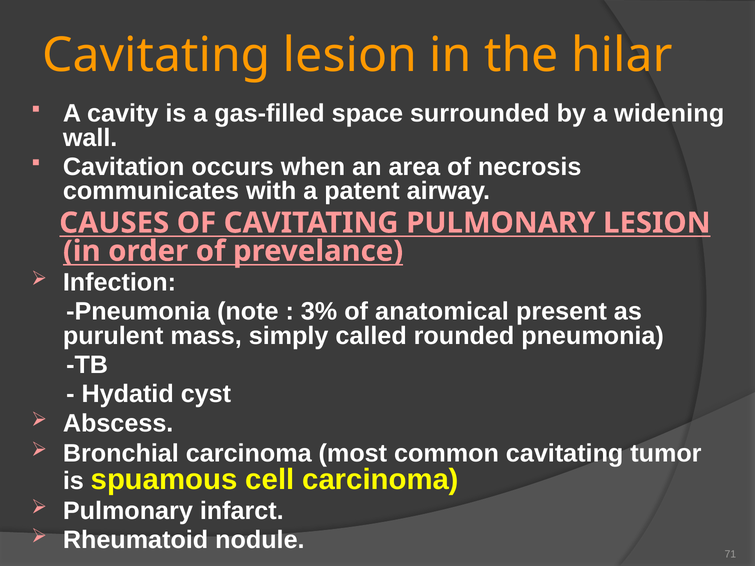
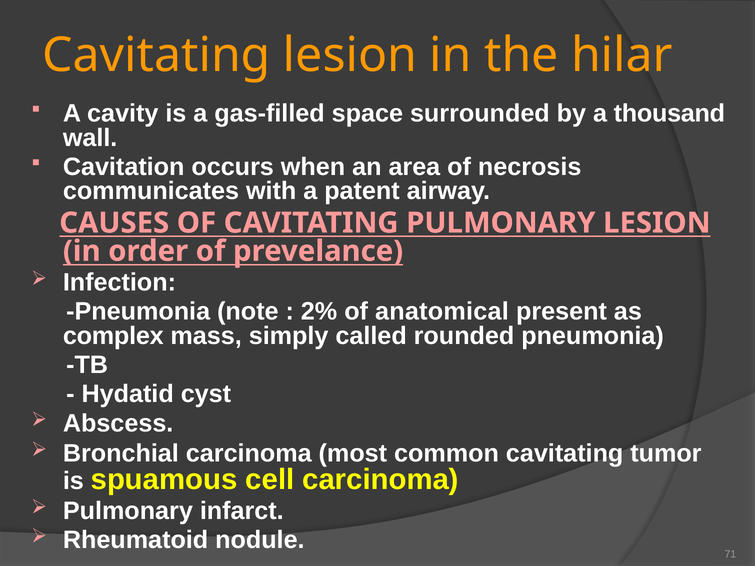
widening: widening -> thousand (669, 114)
3%: 3% -> 2% (319, 312)
purulent: purulent -> complex (113, 336)
